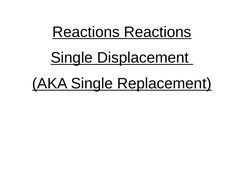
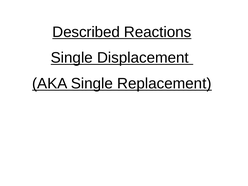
Reactions: Reactions -> Described (86, 32)
